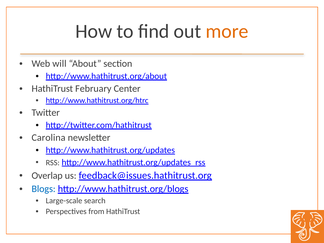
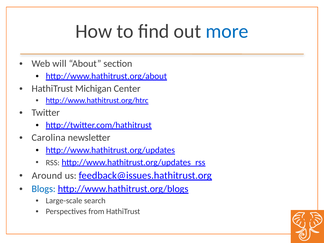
more colour: orange -> blue (227, 31)
February: February -> Michigan (93, 89)
Overlap: Overlap -> Around (47, 176)
